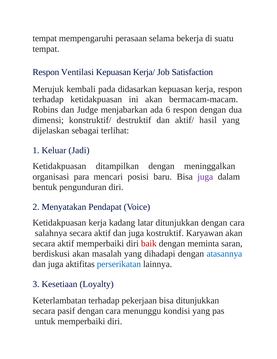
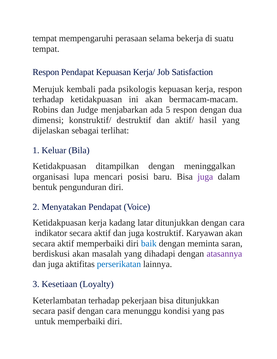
Respon Ventilasi: Ventilasi -> Pendapat (78, 72)
didasarkan: didasarkan -> psikologis (137, 89)
6: 6 -> 5 (168, 110)
Jadi: Jadi -> Bila (79, 150)
para: para -> lupa (81, 176)
salahnya: salahnya -> indikator (51, 233)
baik colour: red -> blue (149, 243)
atasannya colour: blue -> purple (224, 253)
